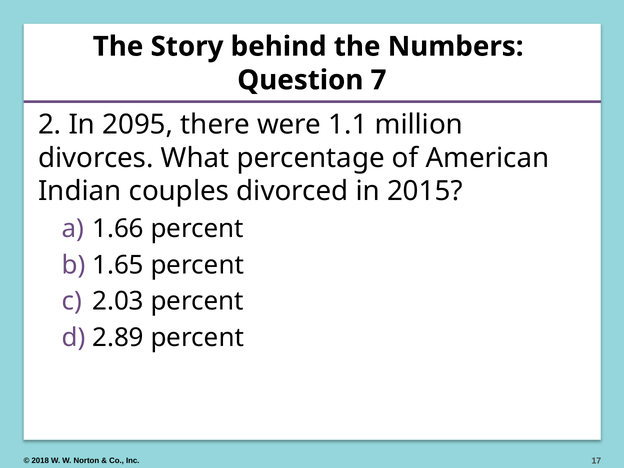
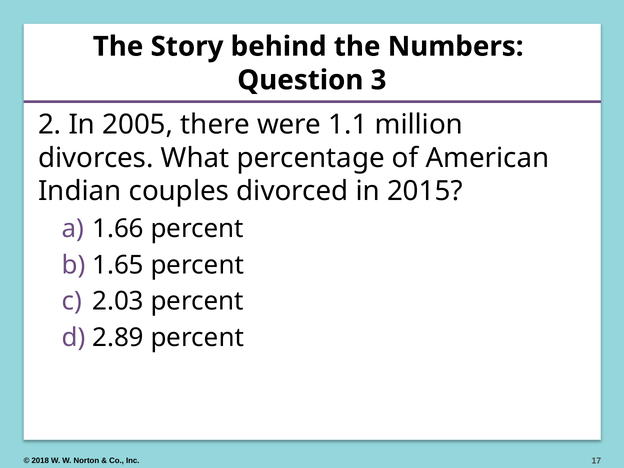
7: 7 -> 3 (379, 80)
2095: 2095 -> 2005 (138, 125)
